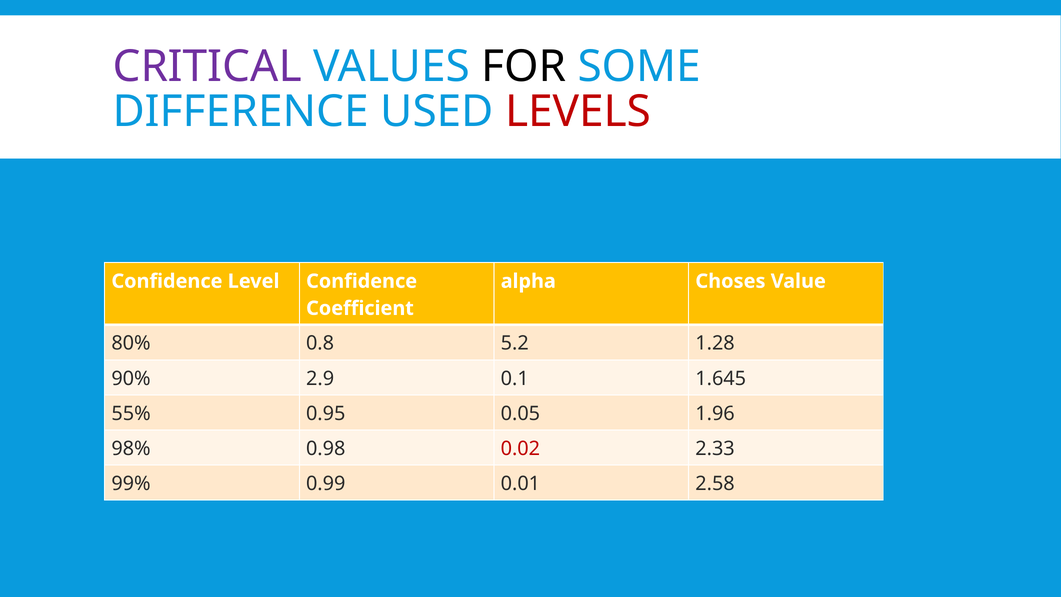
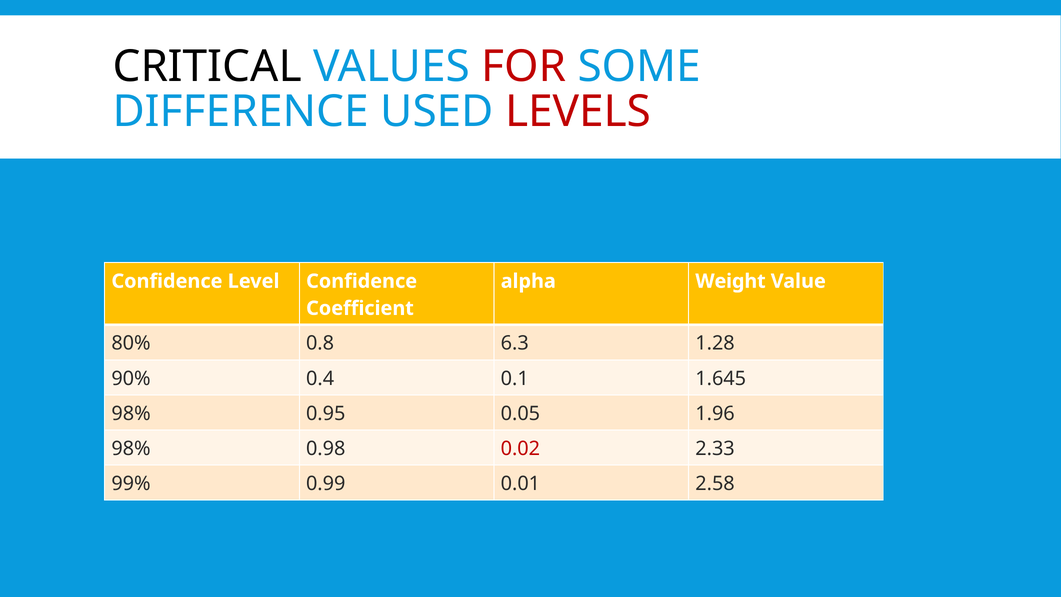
CRITICAL colour: purple -> black (207, 67)
FOR colour: black -> red (524, 67)
Choses: Choses -> Weight (731, 281)
5.2: 5.2 -> 6.3 (515, 343)
2.9: 2.9 -> 0.4 (320, 378)
55%: 55% -> 98% (131, 413)
